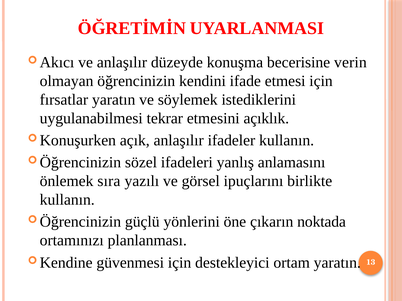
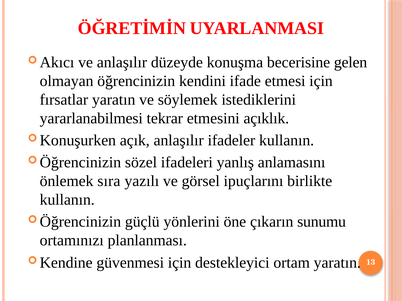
verin: verin -> gelen (351, 62)
uygulanabilmesi: uygulanabilmesi -> yararlanabilmesi (91, 118)
noktada: noktada -> sunumu (322, 222)
